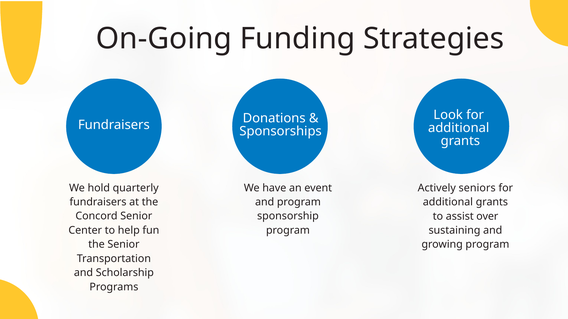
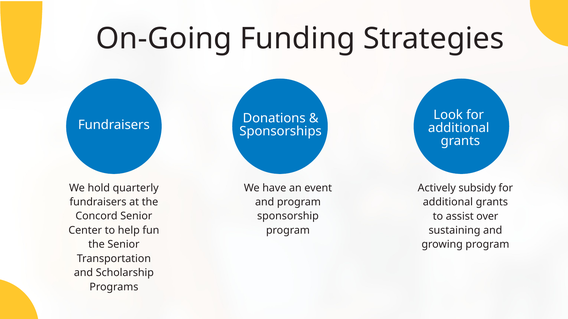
seniors: seniors -> subsidy (477, 188)
